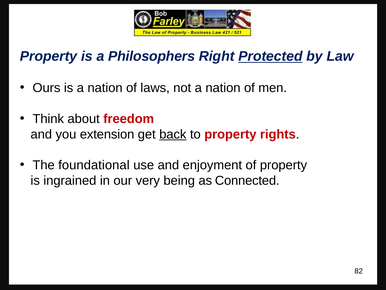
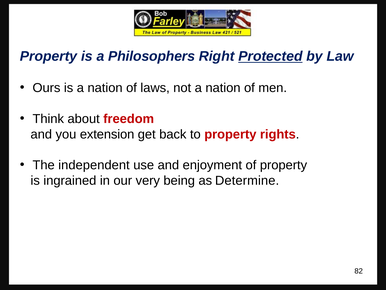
back underline: present -> none (173, 134)
foundational: foundational -> independent (94, 165)
Connected: Connected -> Determine (247, 180)
